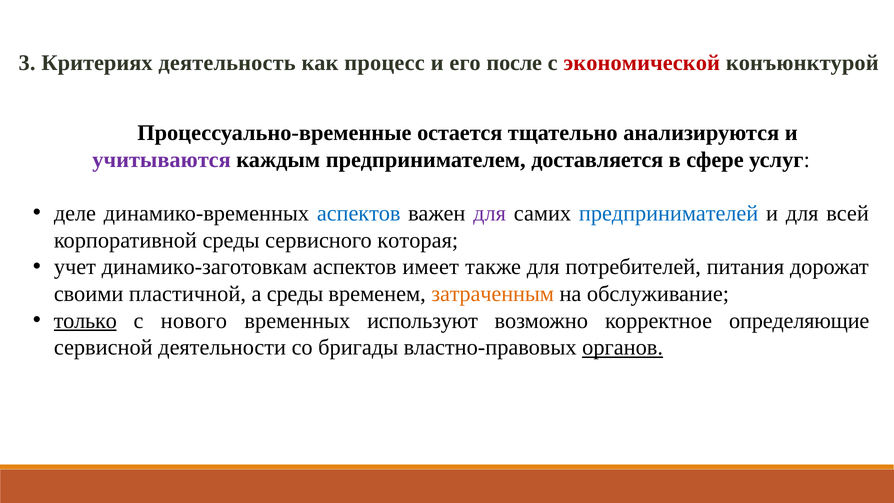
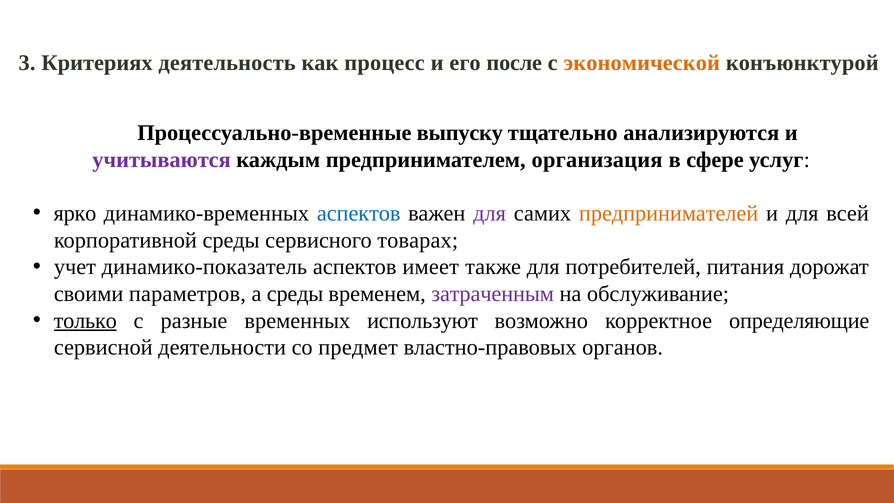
экономической colour: red -> orange (642, 63)
остается: остается -> выпуску (460, 133)
доставляется: доставляется -> организация (597, 160)
деле: деле -> ярко (75, 213)
предпринимателей colour: blue -> orange (669, 213)
которая: которая -> товарах (418, 240)
динамико-заготовкам: динамико-заготовкам -> динамико-показатель (204, 267)
пластичной: пластичной -> параметров (187, 294)
затраченным colour: orange -> purple (493, 294)
нового: нового -> разные (194, 321)
бригады: бригады -> предмет (358, 347)
органов underline: present -> none (623, 347)
